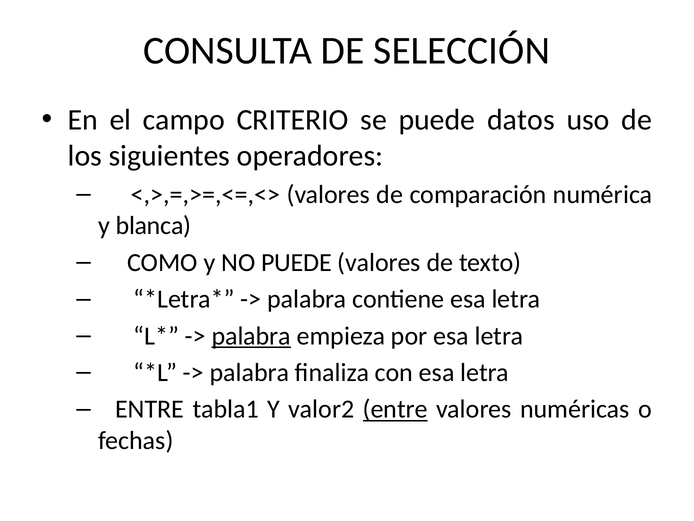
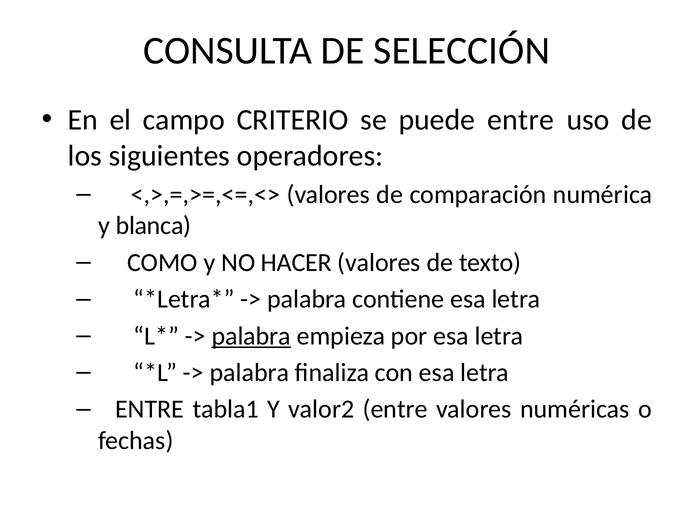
puede datos: datos -> entre (521, 120)
NO PUEDE: PUEDE -> HACER (296, 262)
entre underline: present -> none (395, 409)
